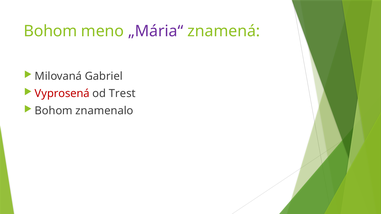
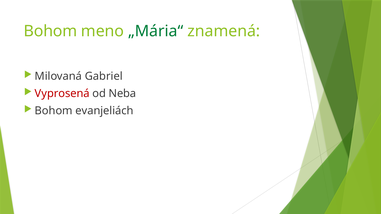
„Mária“ colour: purple -> green (156, 31)
Trest: Trest -> Neba (122, 94)
znamenalo: znamenalo -> evanjeliách (104, 111)
